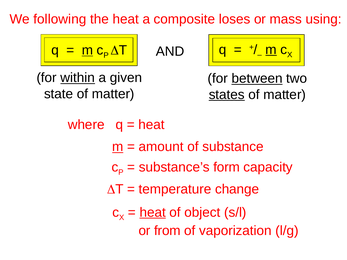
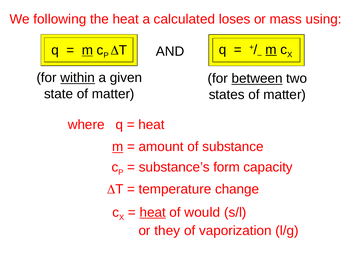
composite: composite -> calculated (184, 19)
states underline: present -> none (227, 95)
object: object -> would (202, 213)
from: from -> they (167, 231)
